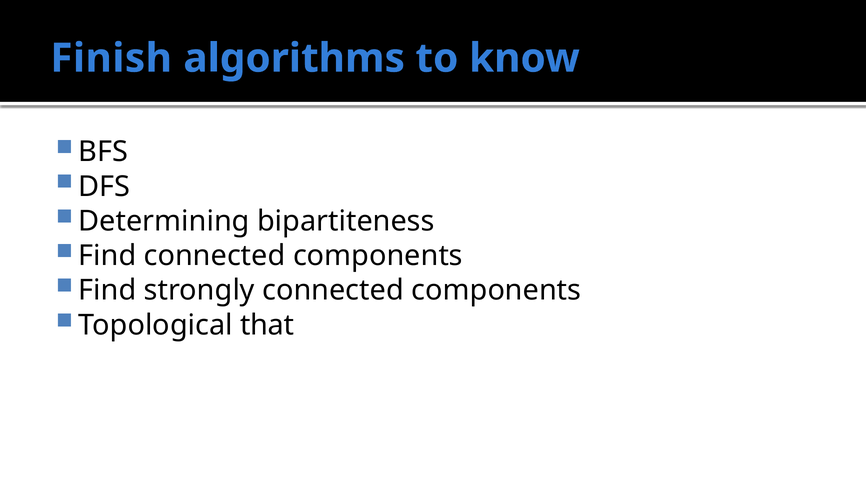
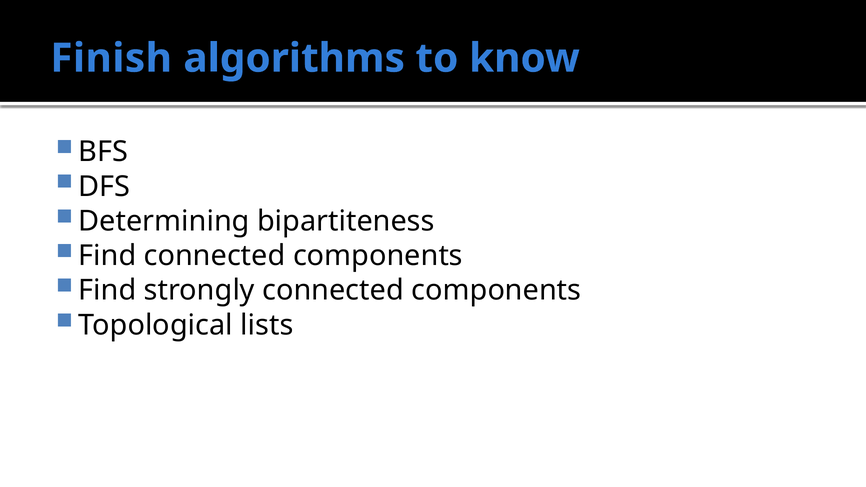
that: that -> lists (267, 325)
